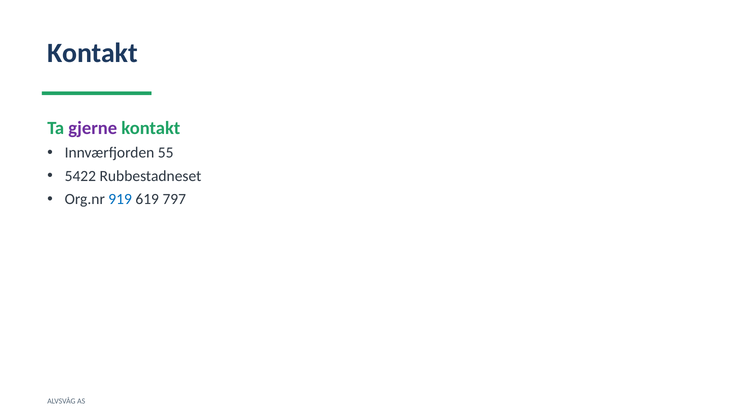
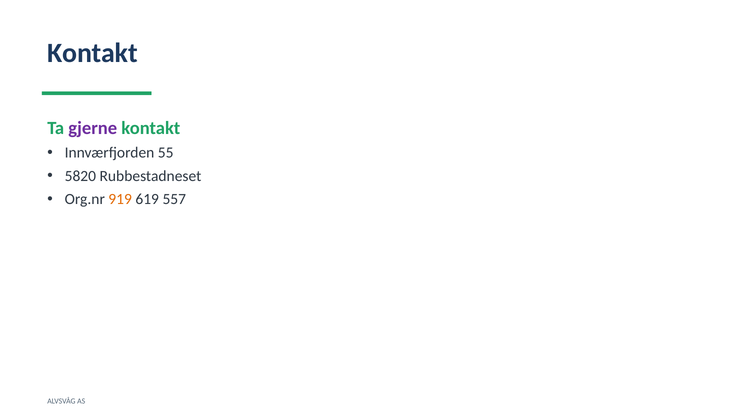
5422: 5422 -> 5820 (80, 176)
919 colour: blue -> orange (120, 199)
797: 797 -> 557 (174, 199)
